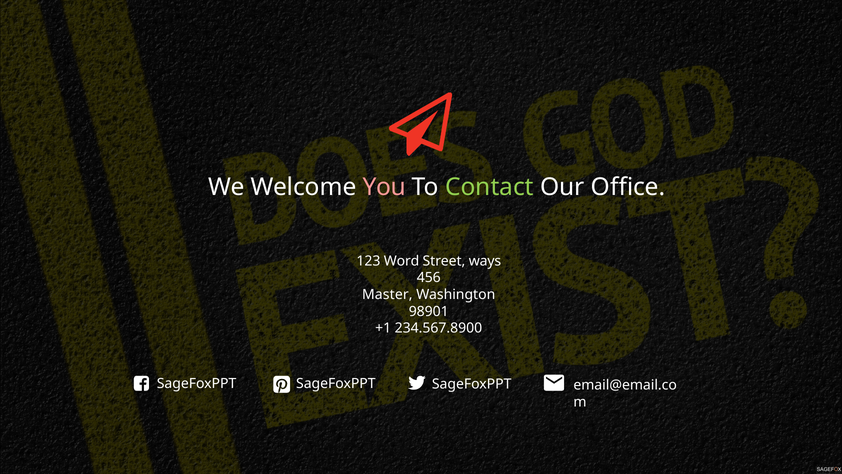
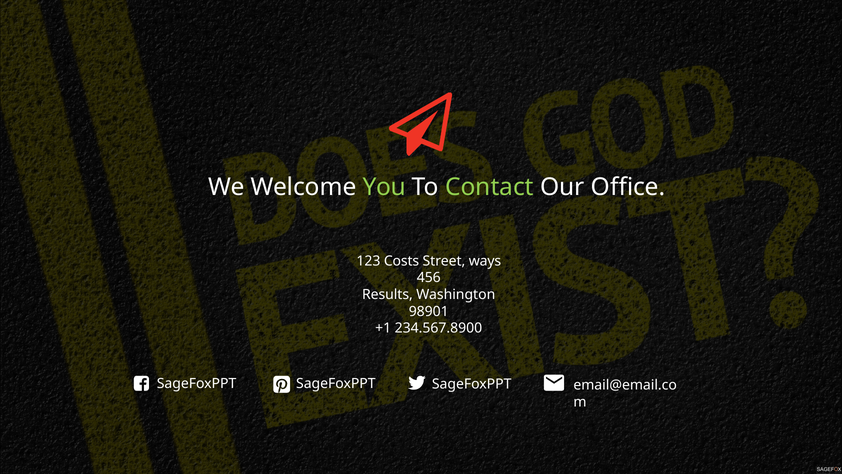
You colour: pink -> light green (384, 187)
Word: Word -> Costs (402, 261)
Master: Master -> Results (387, 294)
